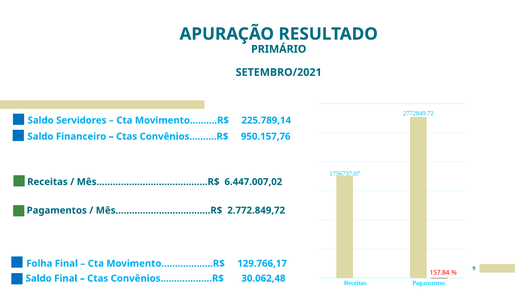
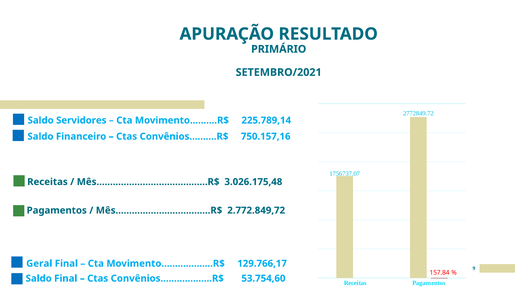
950.157,76: 950.157,76 -> 750.157,16 (266, 136)
6.447.007,02: 6.447.007,02 -> 3.026.175,48 (253, 182)
Folha: Folha -> Geral (39, 263)
30.062,48: 30.062,48 -> 53.754,60 (263, 278)
